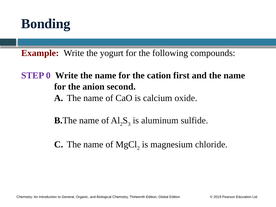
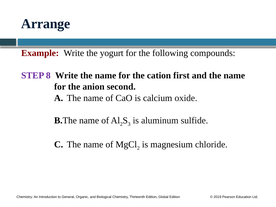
Bonding: Bonding -> Arrange (46, 24)
0: 0 -> 8 (48, 76)
